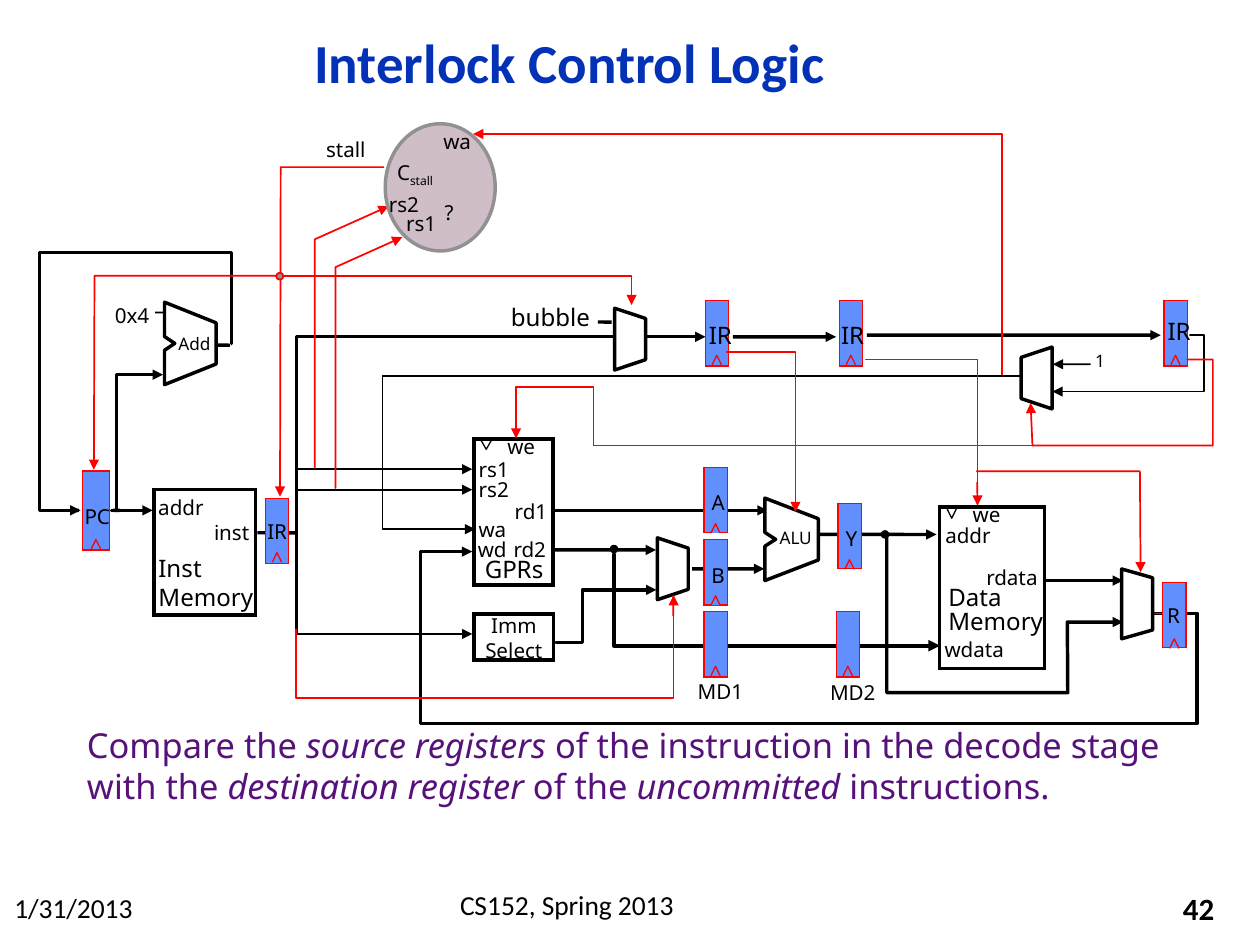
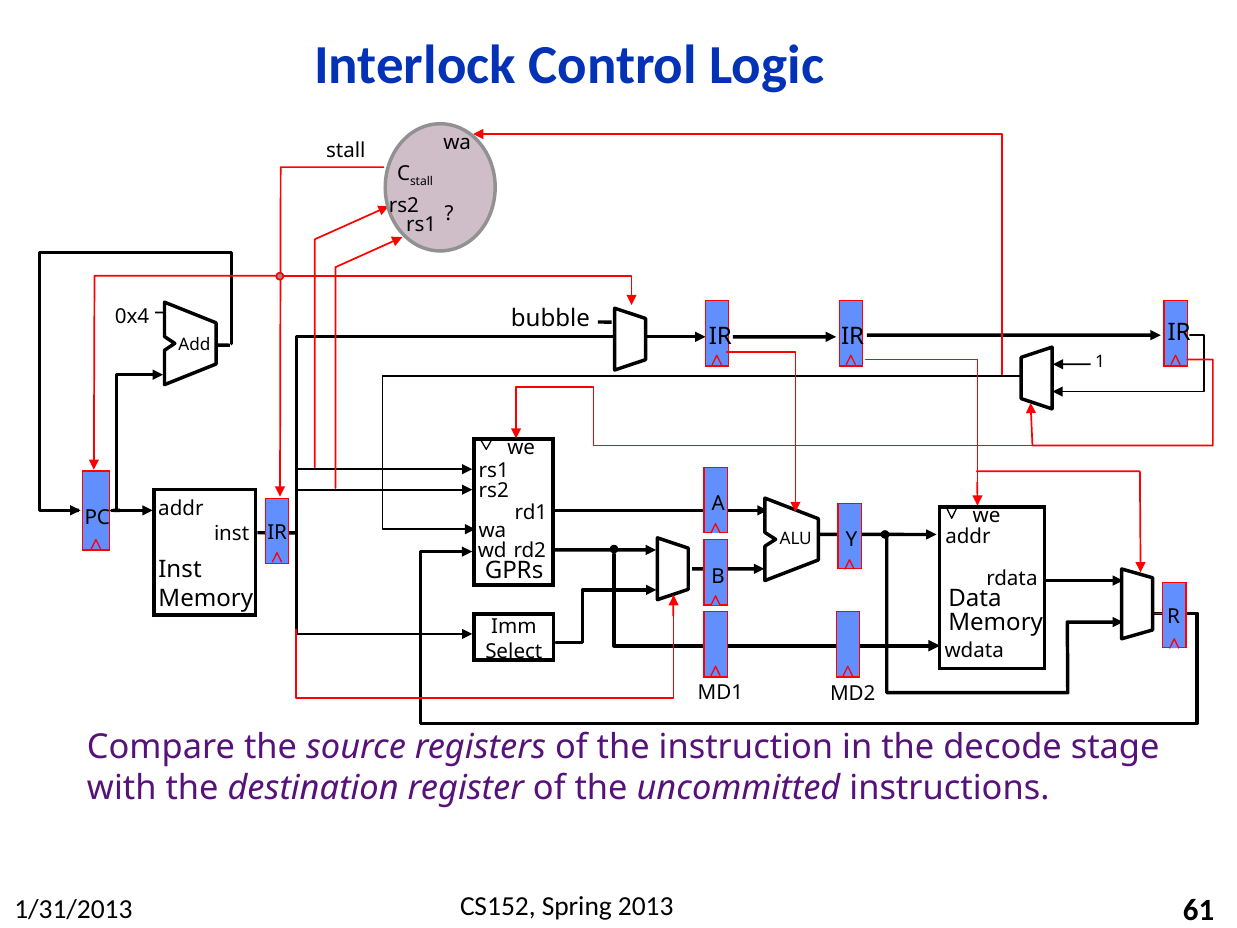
42: 42 -> 61 (1199, 910)
